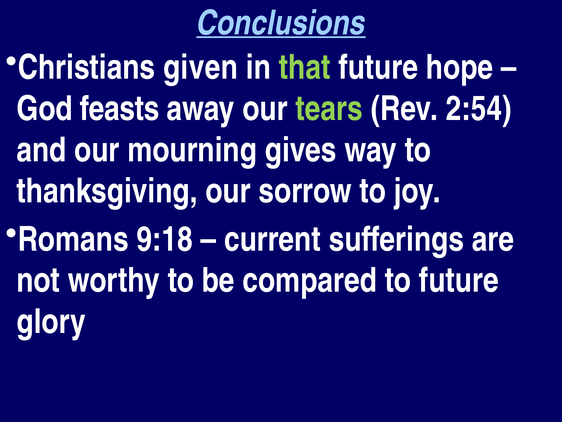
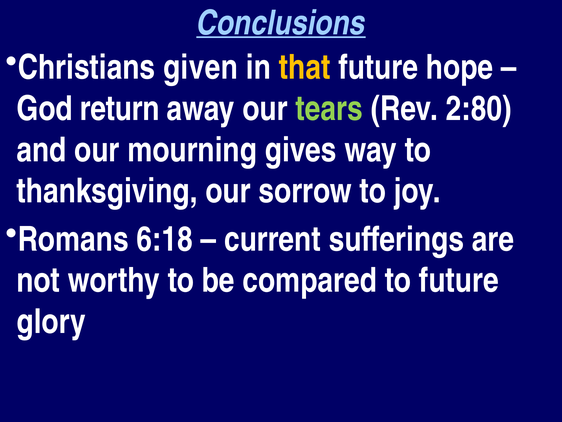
that colour: light green -> yellow (305, 67)
feasts: feasts -> return (120, 109)
2:54: 2:54 -> 2:80 (479, 109)
9:18: 9:18 -> 6:18 (165, 239)
